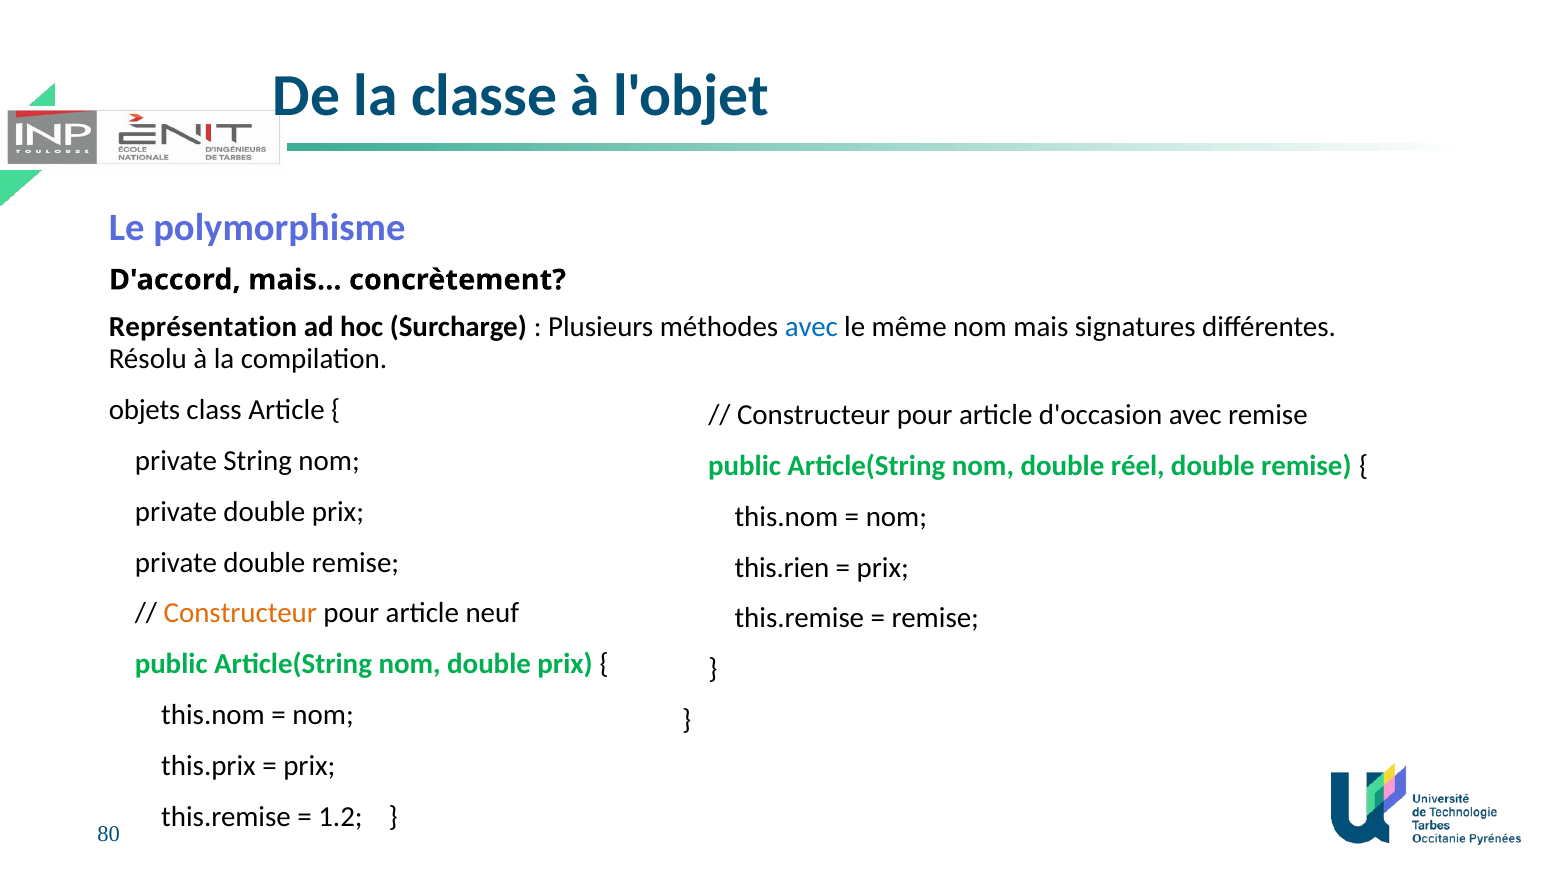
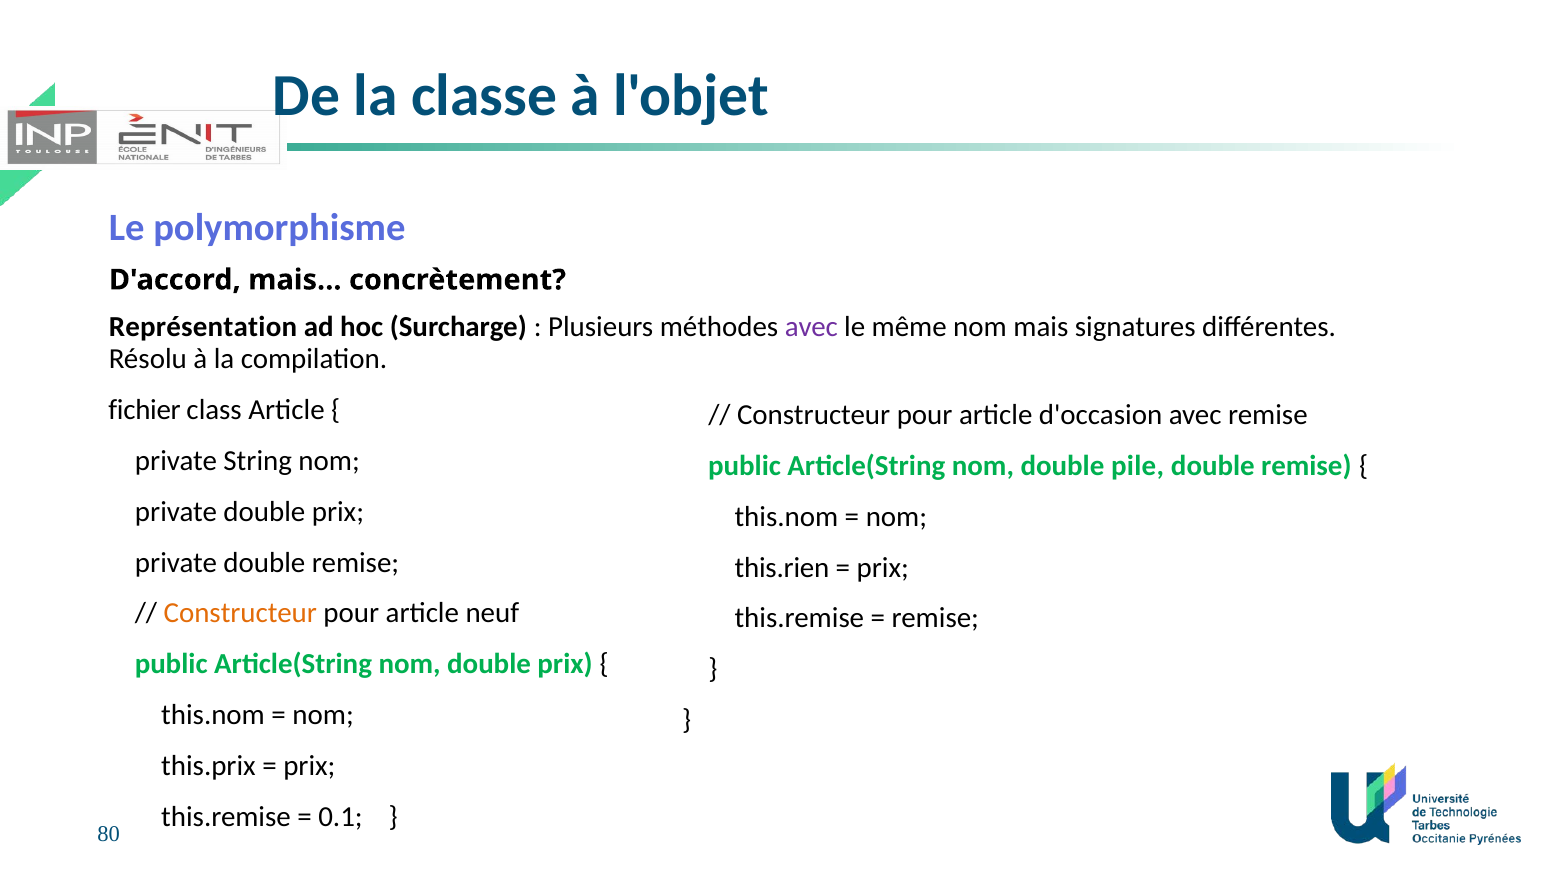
avec colour: blue -> purple (811, 327)
objets: objets -> fichier (145, 410)
réel: réel -> pile (1138, 466)
1.2: 1.2 -> 0.1 (340, 817)
